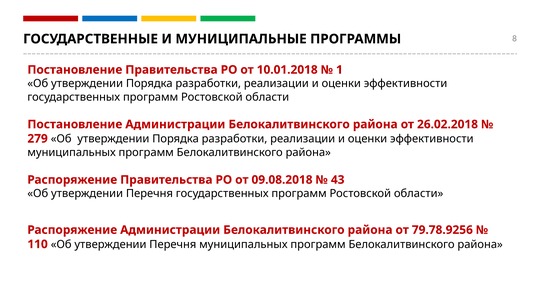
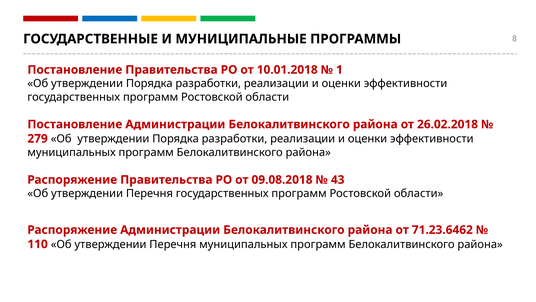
79.78.9256: 79.78.9256 -> 71.23.6462 (442, 230)
